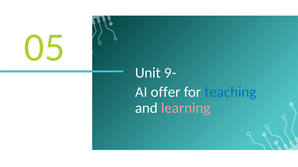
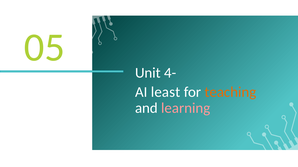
9-: 9- -> 4- (170, 73)
offer: offer -> least (166, 92)
teaching colour: blue -> orange (230, 92)
